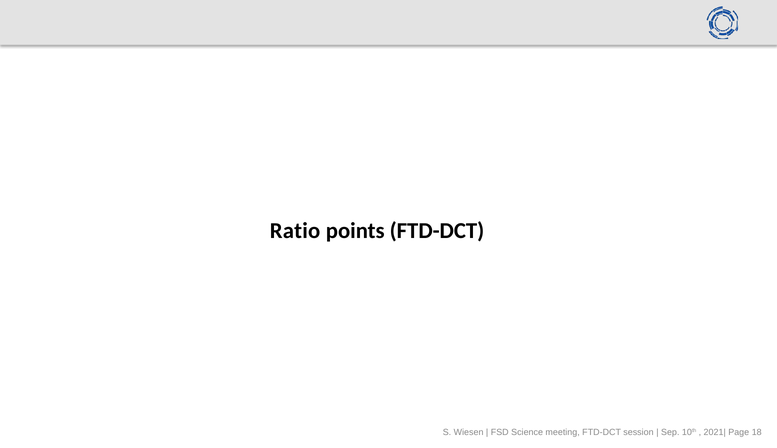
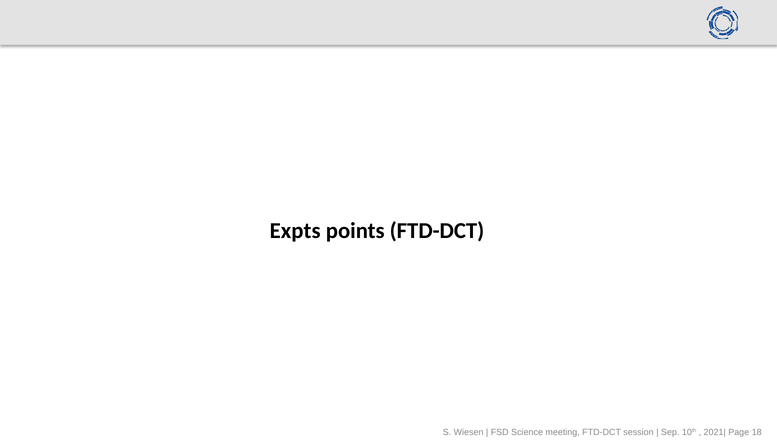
Ratio: Ratio -> Expts (295, 231)
